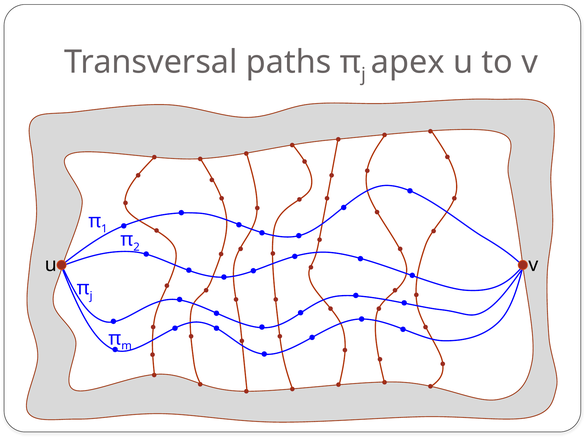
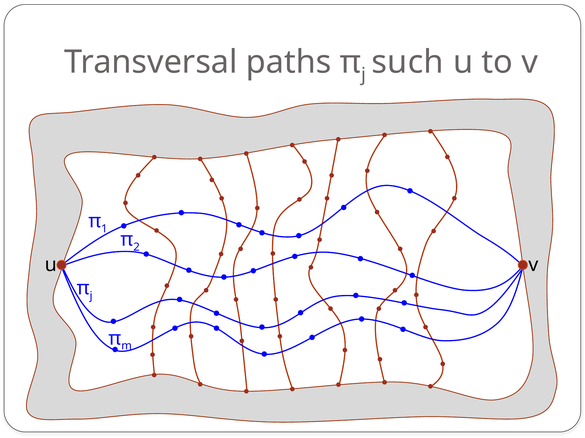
apex: apex -> such (408, 62)
